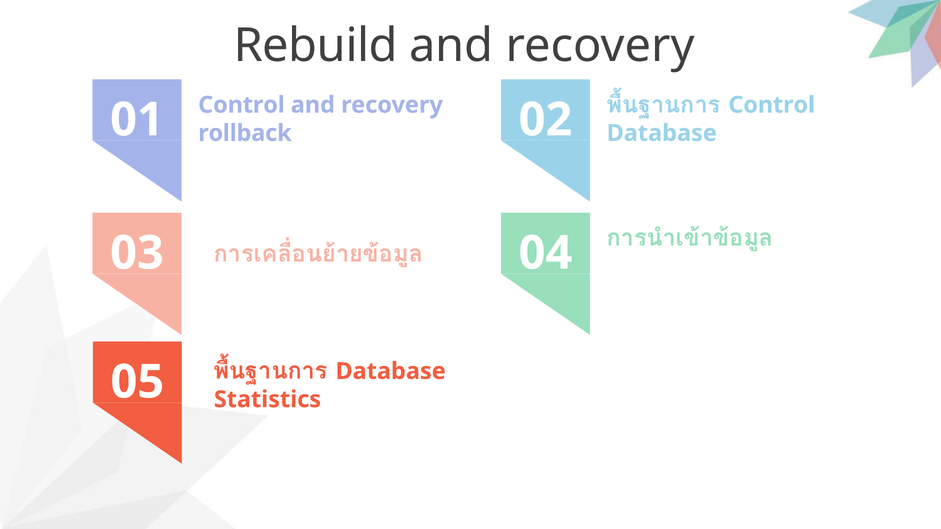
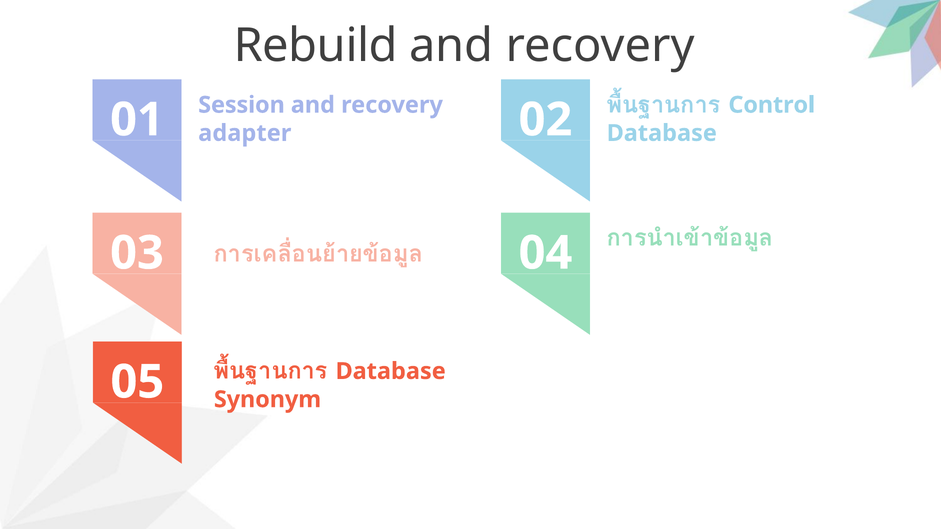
Control: Control -> Session (241, 105)
rollback: rollback -> adapter (245, 133)
Statistics: Statistics -> Synonym (267, 400)
